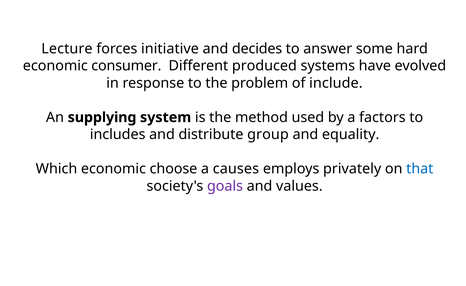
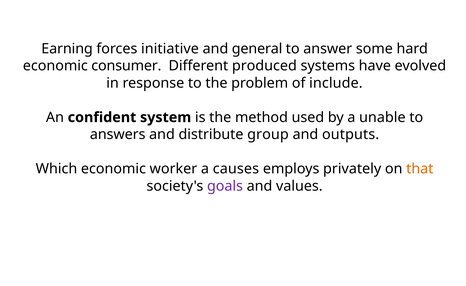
Lecture: Lecture -> Earning (67, 49)
decides: decides -> general (257, 49)
supplying: supplying -> confident (102, 117)
factors: factors -> unable (382, 117)
includes: includes -> answers (118, 135)
equality: equality -> outputs (351, 135)
choose: choose -> worker (173, 169)
that colour: blue -> orange (420, 169)
